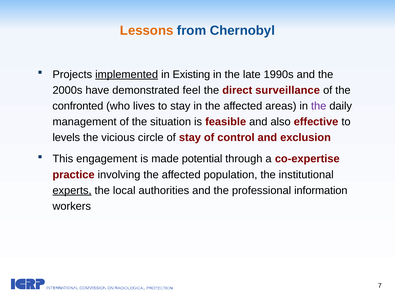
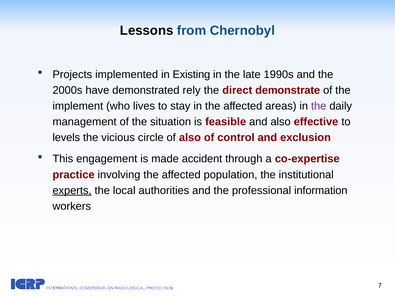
Lessons colour: orange -> black (147, 31)
implemented underline: present -> none (127, 75)
feel: feel -> rely (192, 90)
surveillance: surveillance -> demonstrate (288, 90)
confronted: confronted -> implement (78, 106)
of stay: stay -> also (190, 138)
potential: potential -> accident (202, 159)
